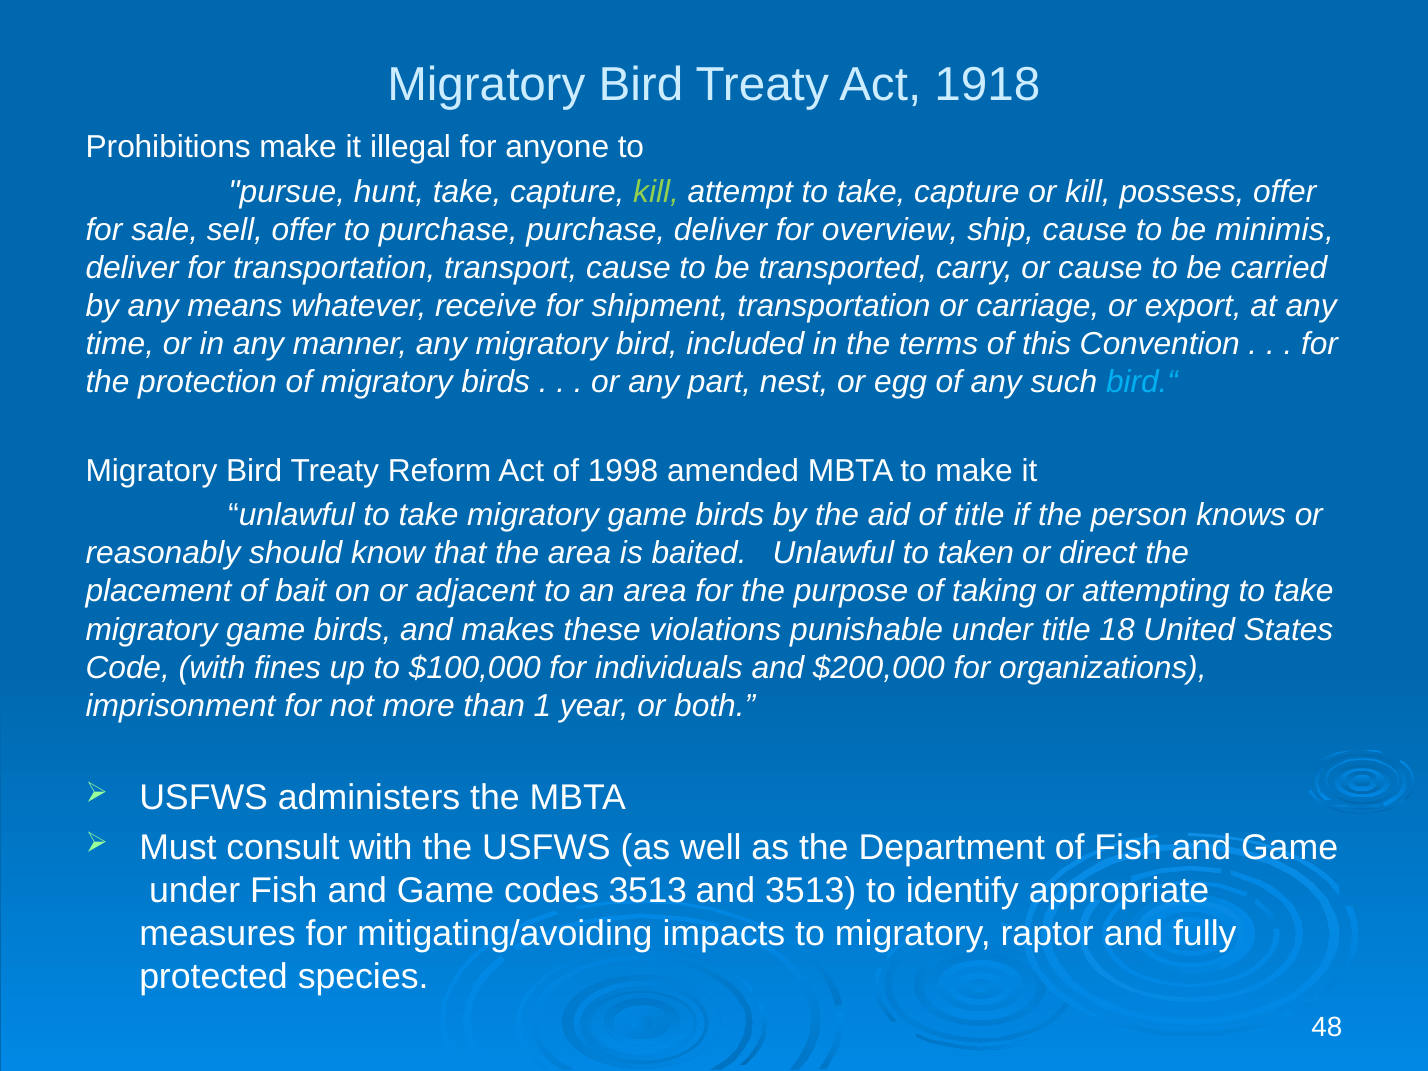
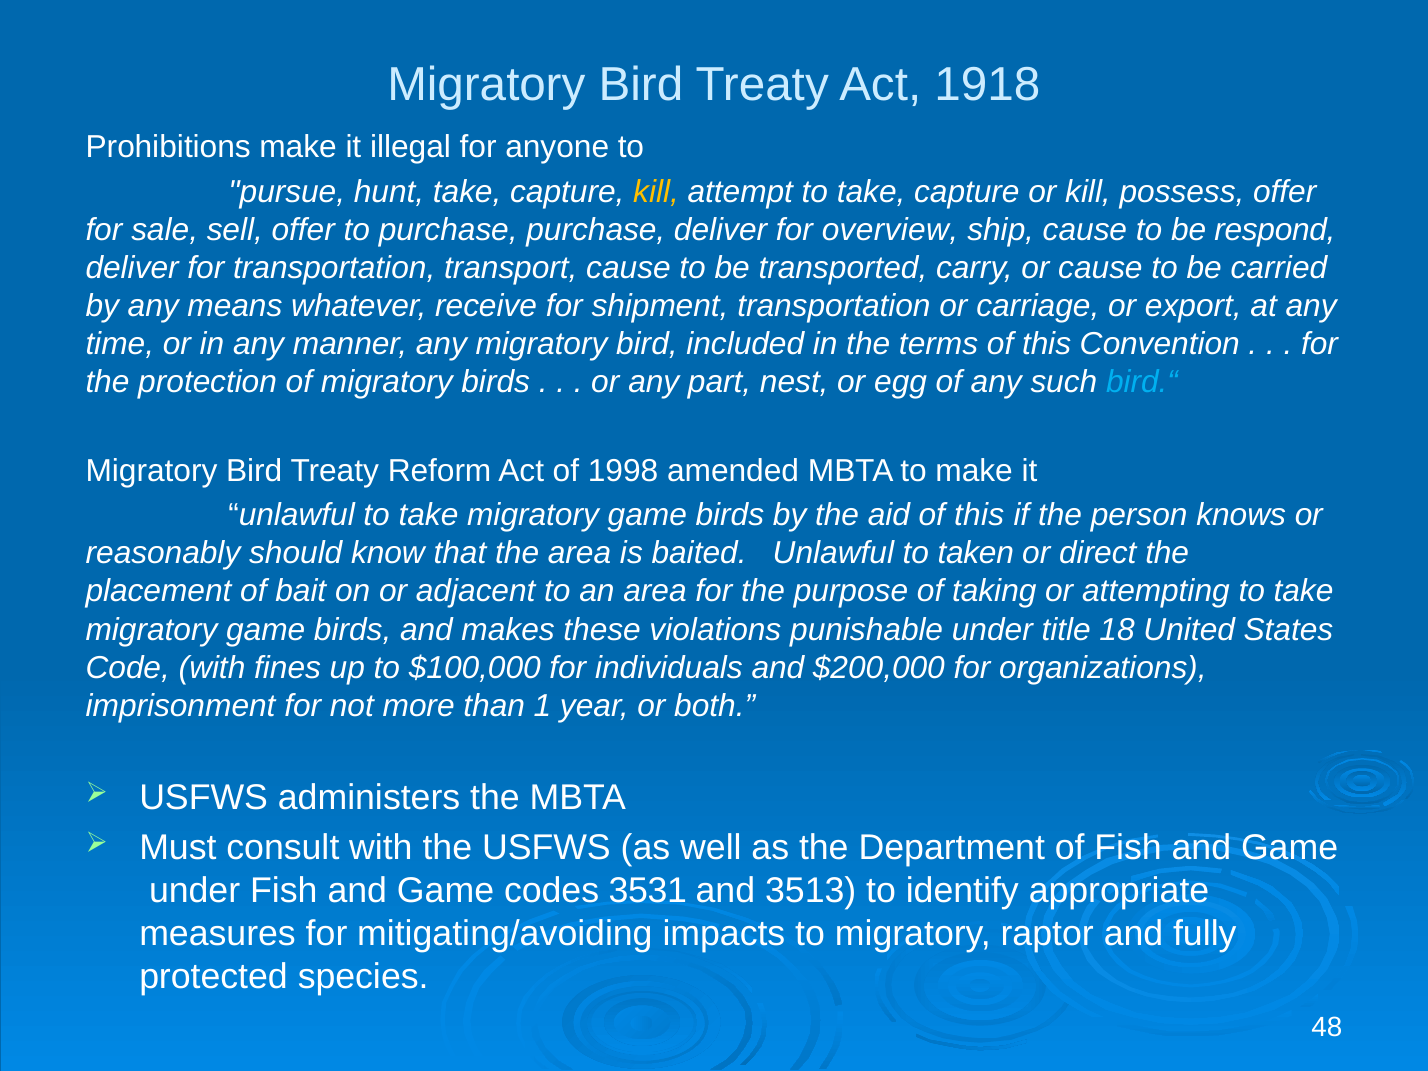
kill colour: light green -> yellow (656, 192)
minimis: minimis -> respond (1275, 230)
aid of title: title -> this (979, 515)
codes 3513: 3513 -> 3531 (648, 891)
